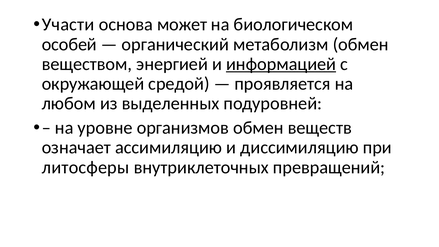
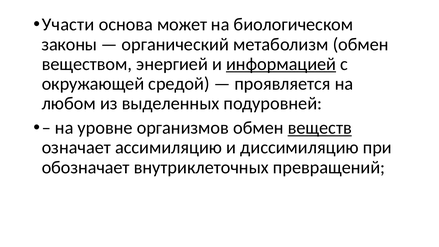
особей: особей -> законы (69, 44)
веществ underline: none -> present (320, 128)
литосферы: литосферы -> обозначает (86, 167)
